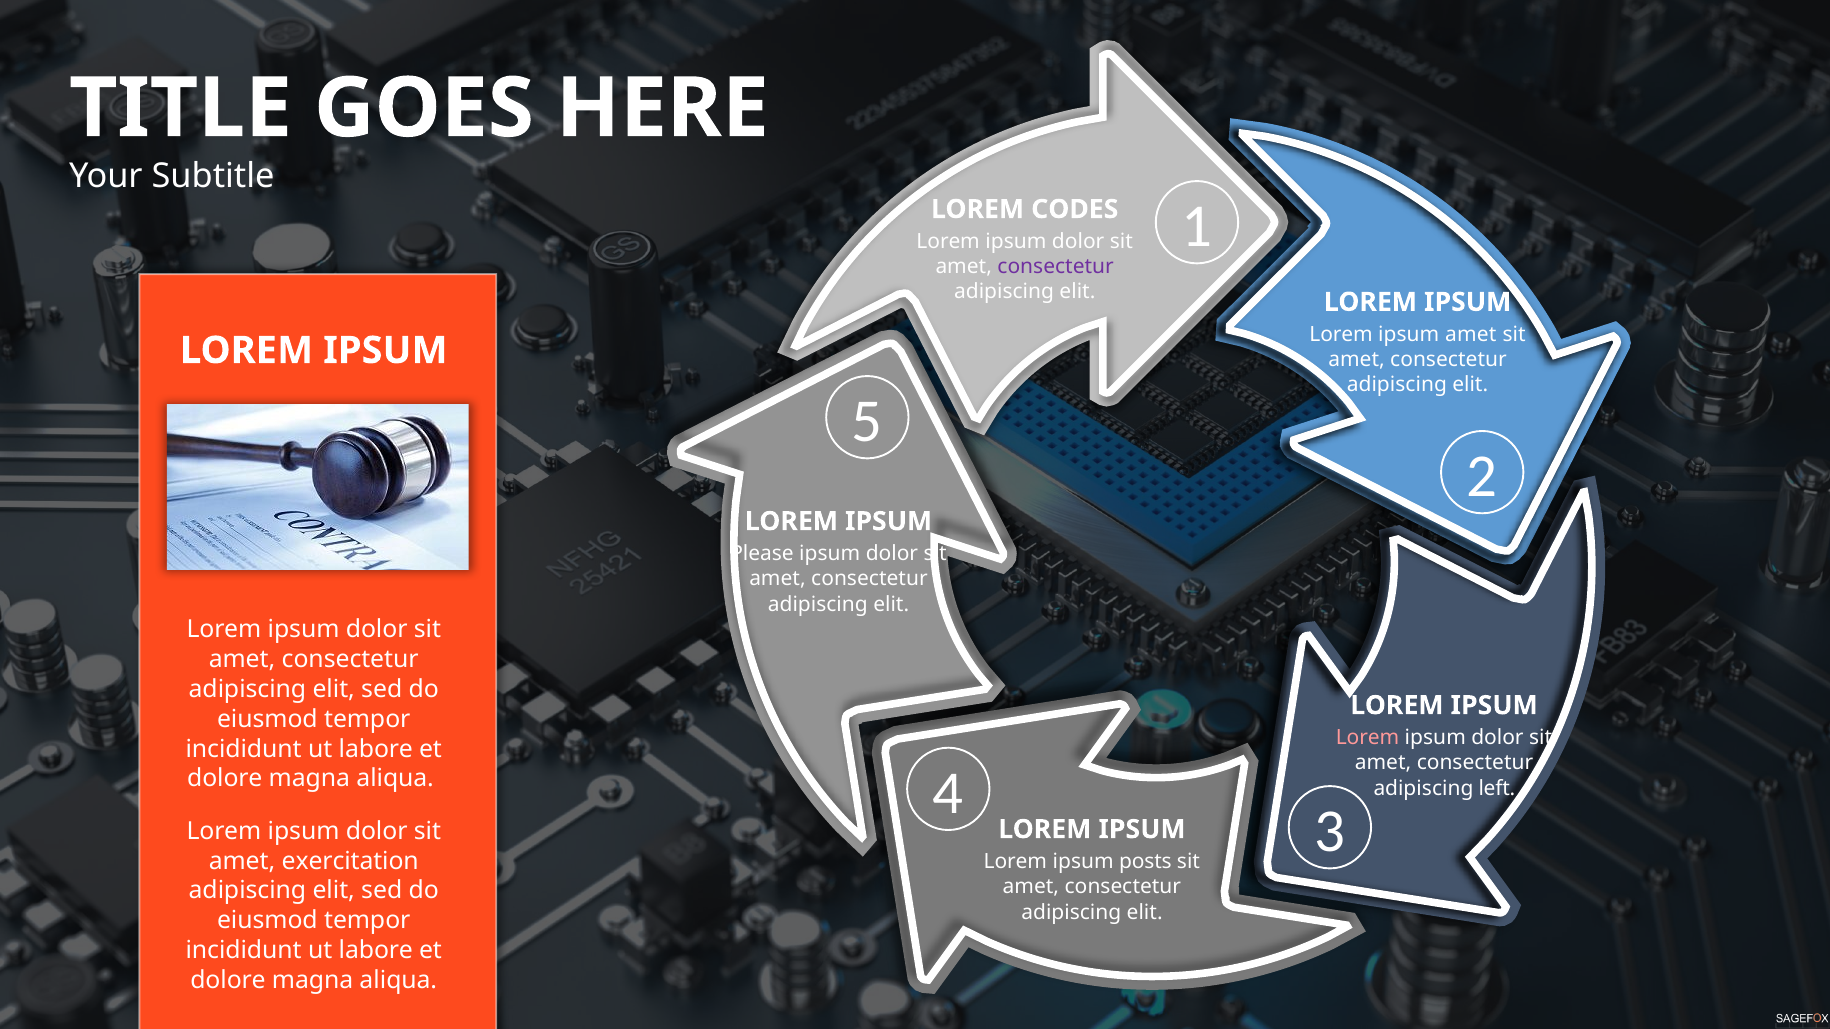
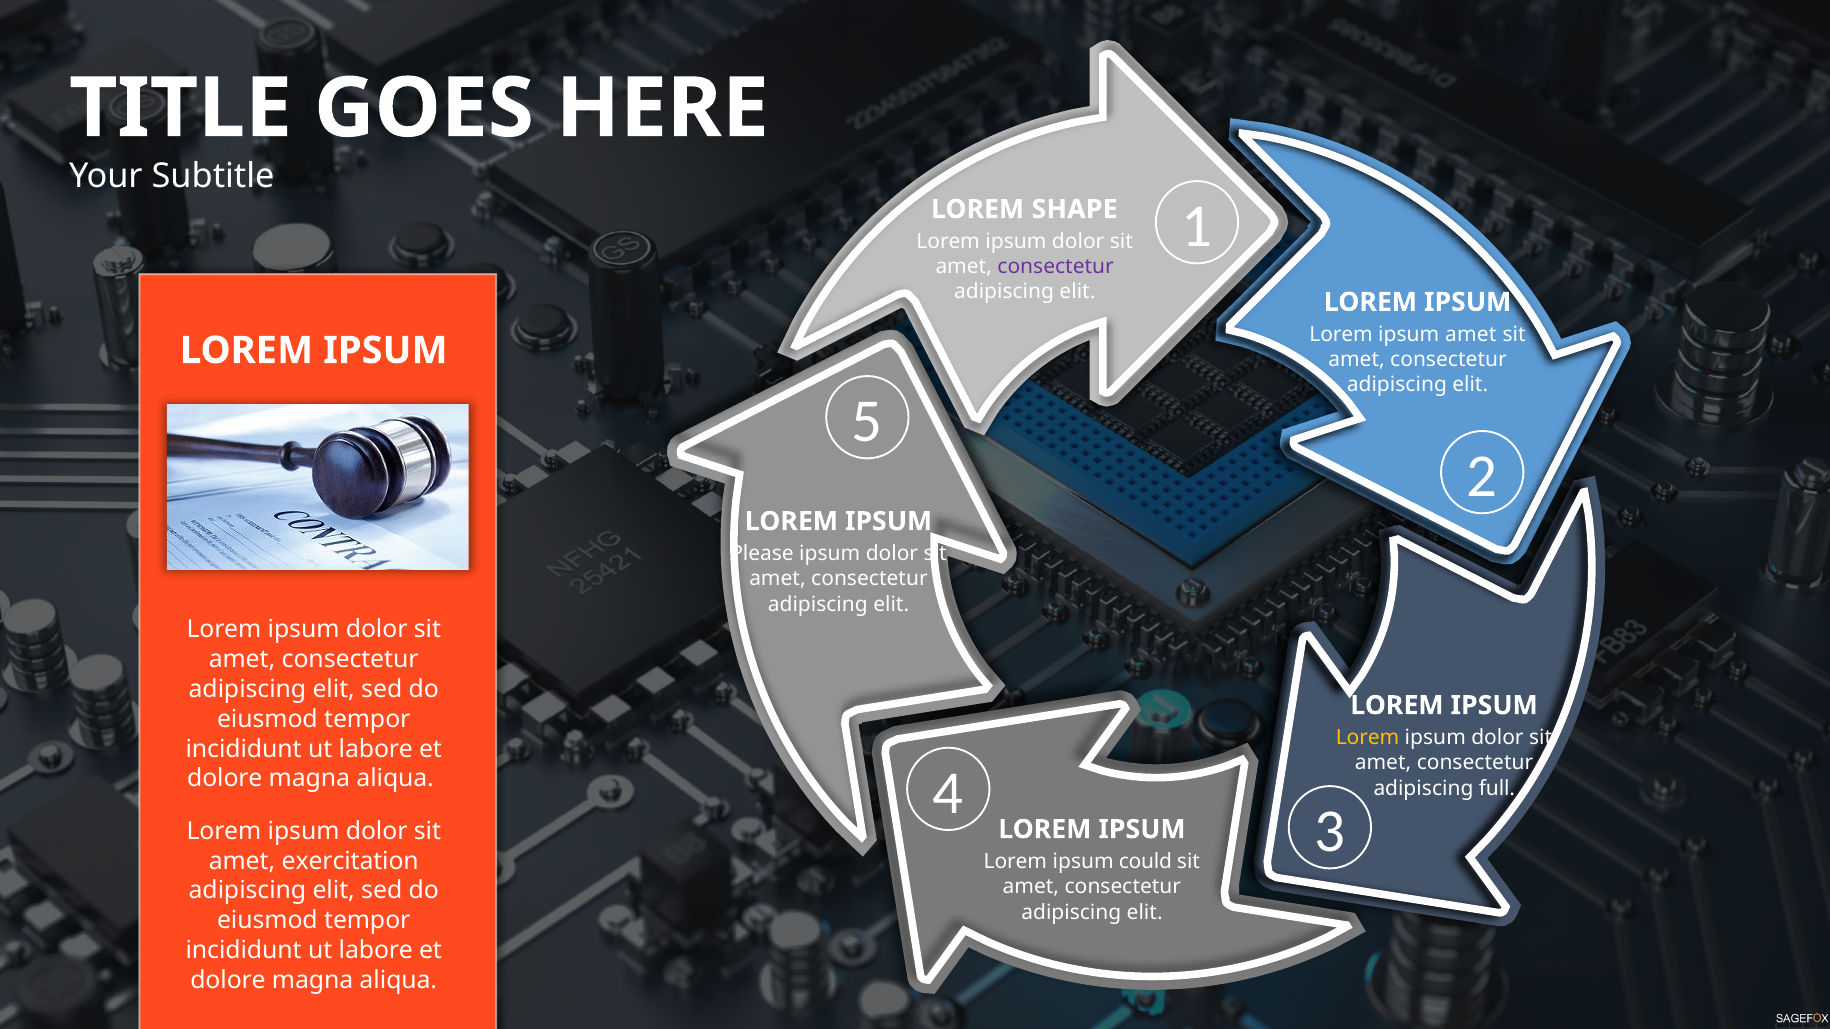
CODES: CODES -> SHAPE (1075, 209)
Lorem colour: pink -> yellow (1368, 738)
left: left -> full (1497, 788)
posts: posts -> could (1145, 862)
